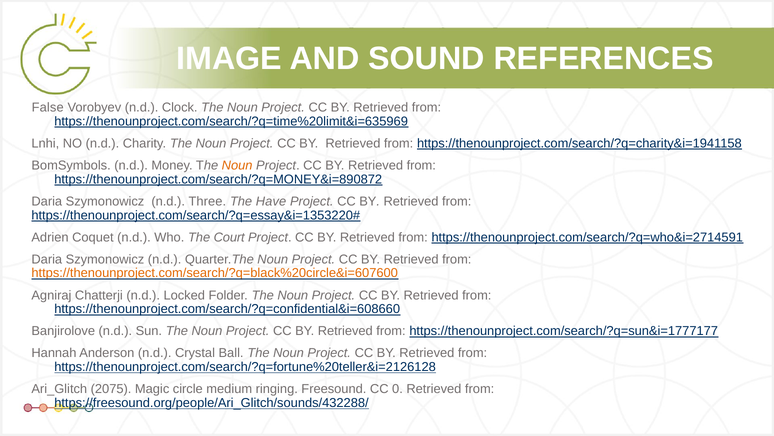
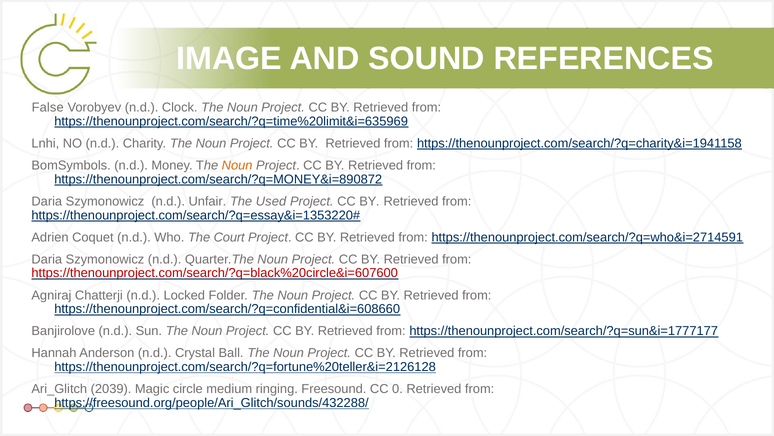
Three: Three -> Unfair (207, 201)
Have: Have -> Used (271, 201)
https://thenounproject.com/search/?q=black%20circle&i=607600 colour: orange -> red (215, 273)
2075: 2075 -> 2039 (111, 389)
